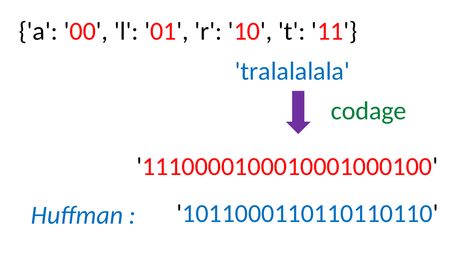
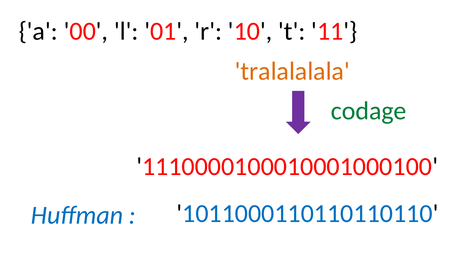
tralalalala colour: blue -> orange (292, 71)
